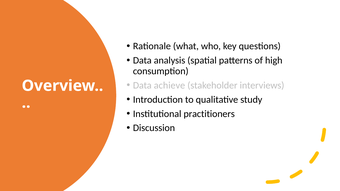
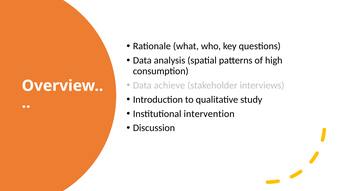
practitioners: practitioners -> intervention (209, 114)
